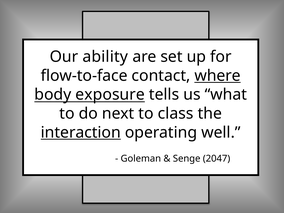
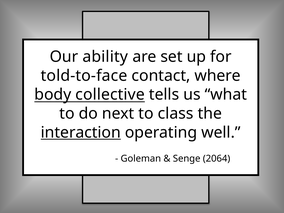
flow-to-face: flow-to-face -> told-to-face (84, 76)
where underline: present -> none (218, 76)
exposure: exposure -> collective (110, 95)
2047: 2047 -> 2064 (217, 158)
